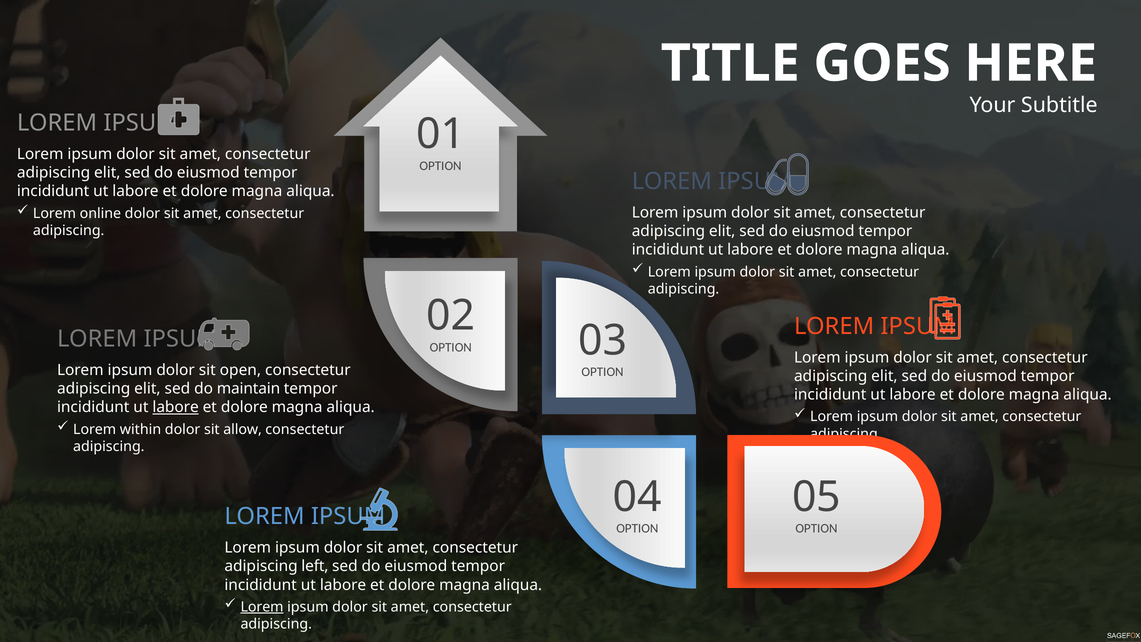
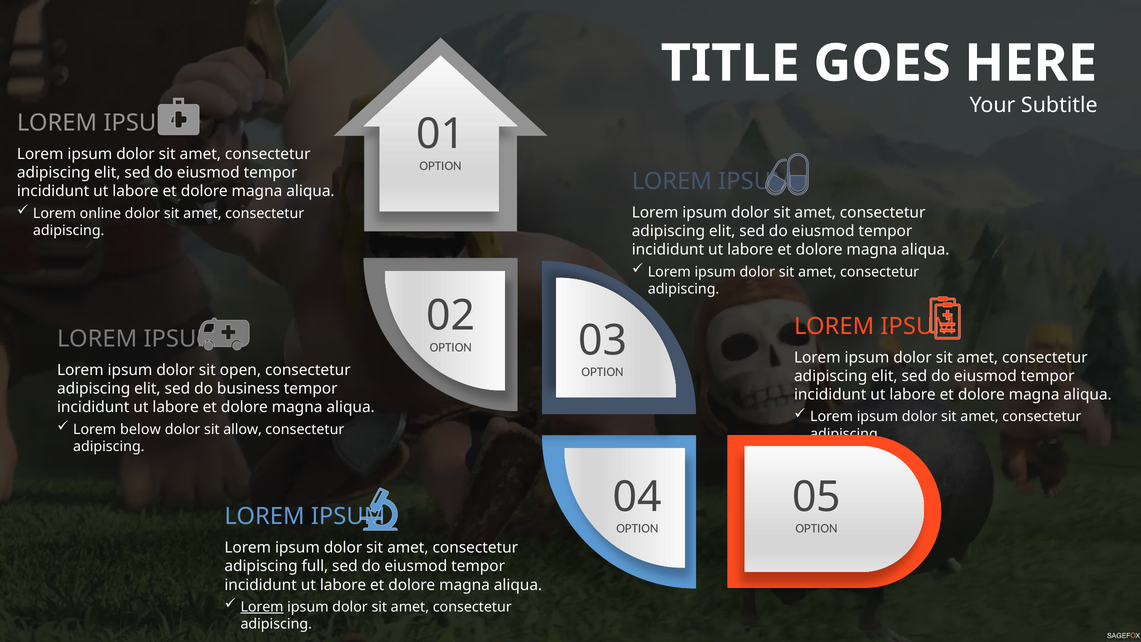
maintain: maintain -> business (248, 389)
labore underline: present -> none (176, 407)
within: within -> below (140, 429)
left: left -> full (315, 566)
